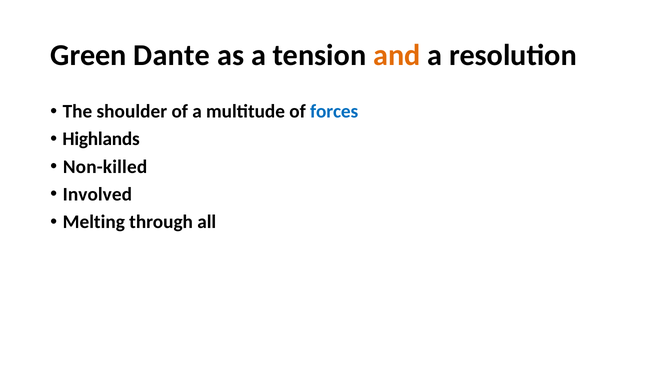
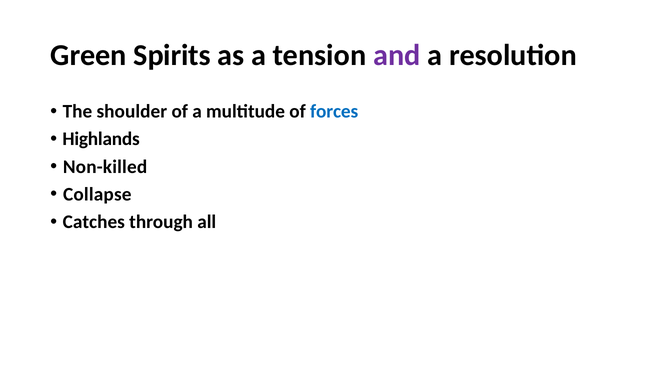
Dante: Dante -> Spirits (172, 55)
and colour: orange -> purple (397, 55)
Involved: Involved -> Collapse (97, 194)
Melting: Melting -> Catches (94, 222)
